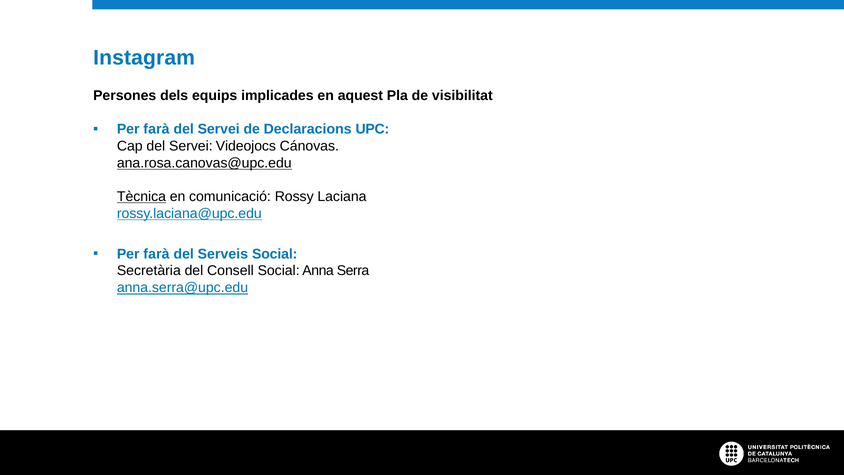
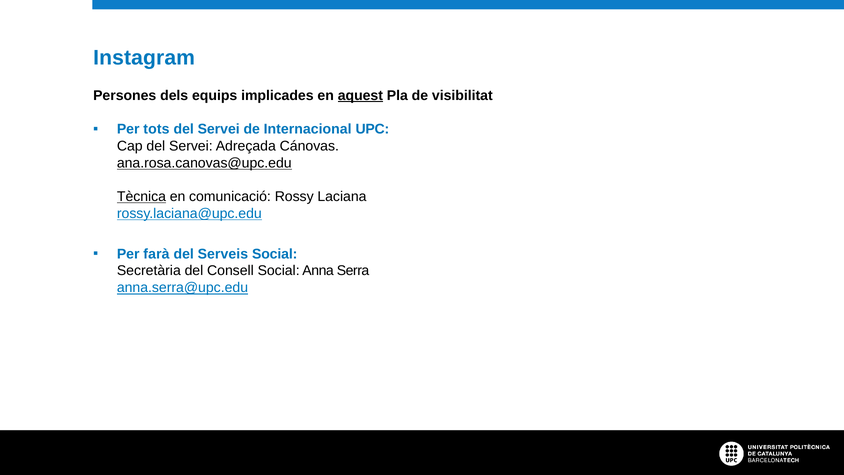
aquest underline: none -> present (360, 95)
farà: farà -> tots (156, 129)
Declaracions: Declaracions -> Internacional (308, 129)
Videojocs: Videojocs -> Adreçada (246, 146)
